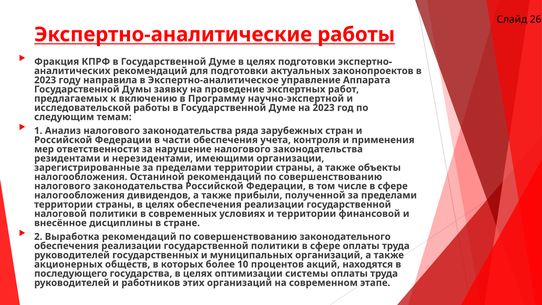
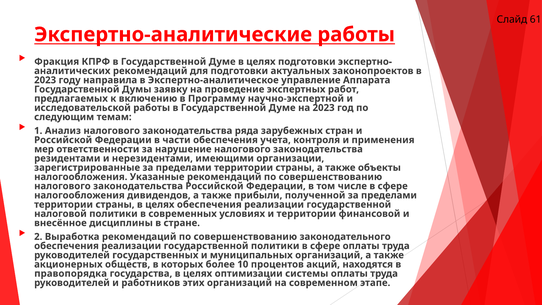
26: 26 -> 61 (536, 19)
Останиной: Останиной -> Указанные (157, 177)
последующего: последующего -> правопорядка (71, 273)
